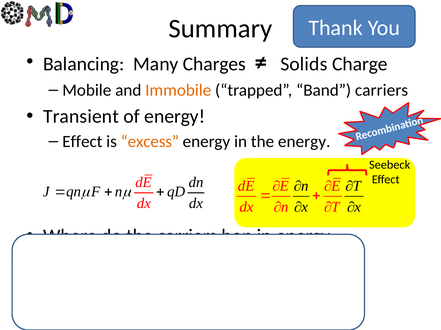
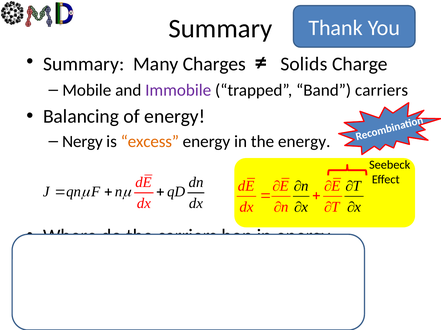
Balancing: Balancing -> Summary (84, 64)
Immobile colour: orange -> purple (178, 90)
Transient: Transient -> Balancing (81, 117)
Effect: Effect -> Nergy (82, 142)
